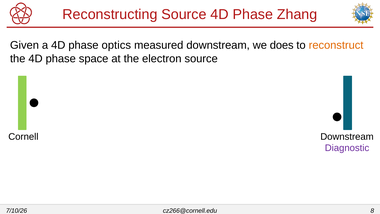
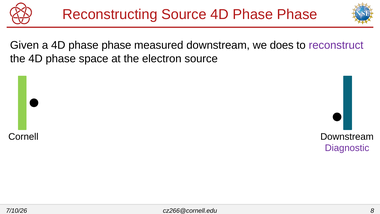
Source 4D Phase Zhang: Zhang -> Phase (297, 14)
a 4D phase optics: optics -> phase (116, 45)
reconstruct colour: orange -> purple (336, 45)
